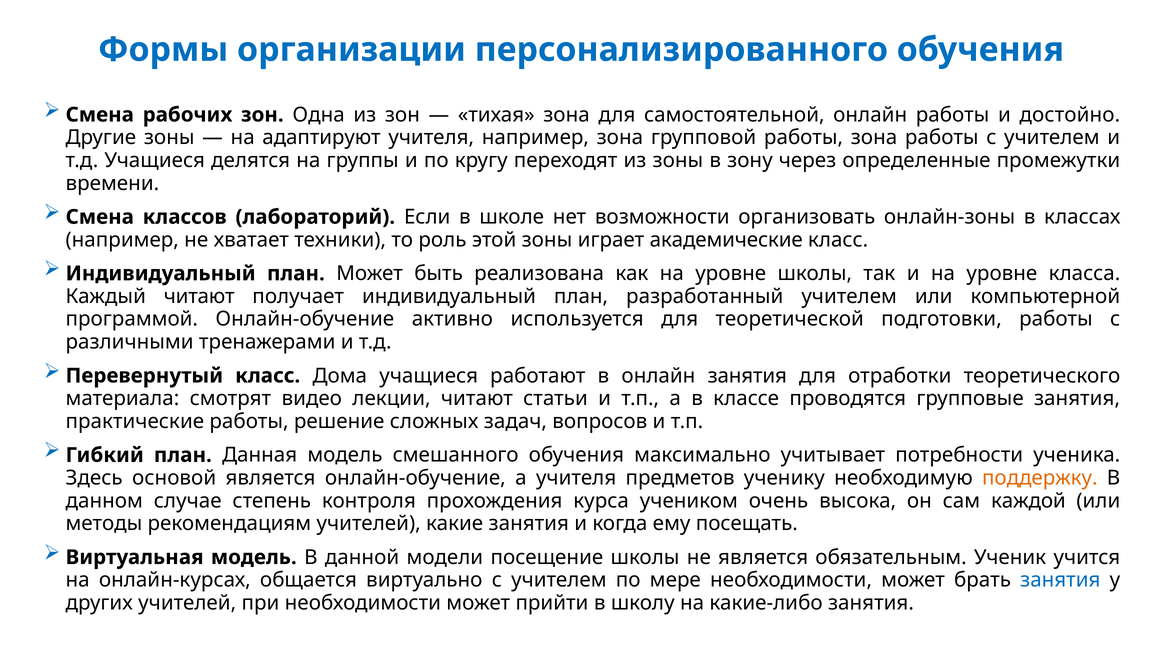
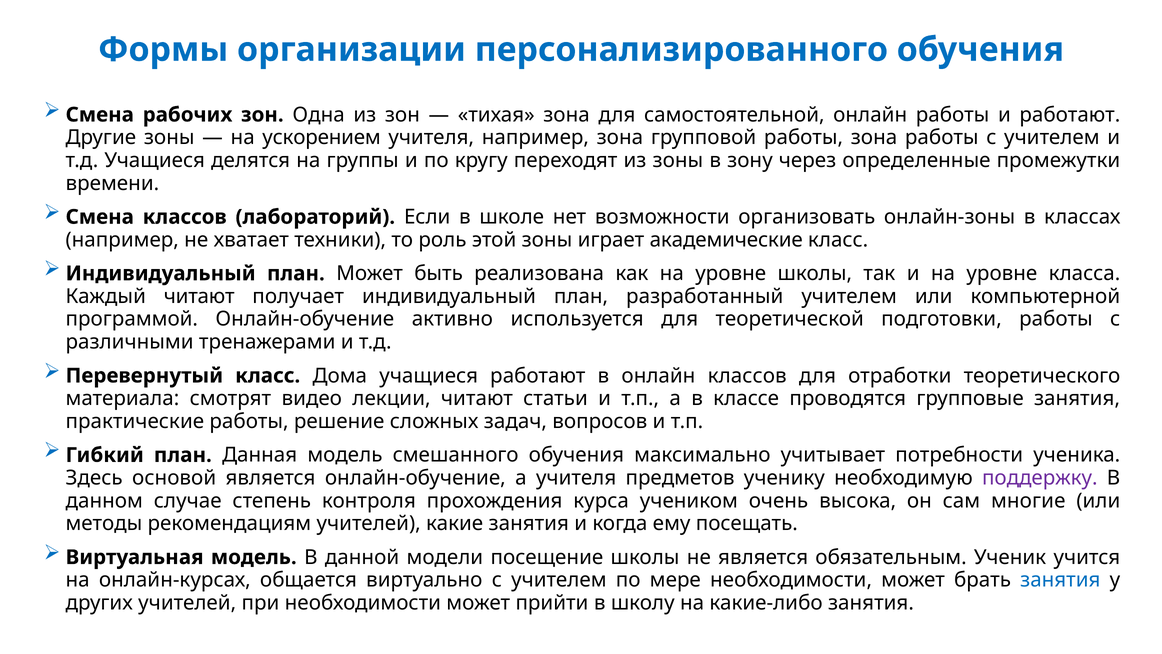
и достойно: достойно -> работают (1070, 115)
адаптируют: адаптируют -> ускорением (322, 138)
онлайн занятия: занятия -> классов (747, 375)
поддержку colour: orange -> purple (1040, 478)
каждой: каждой -> многие (1028, 500)
